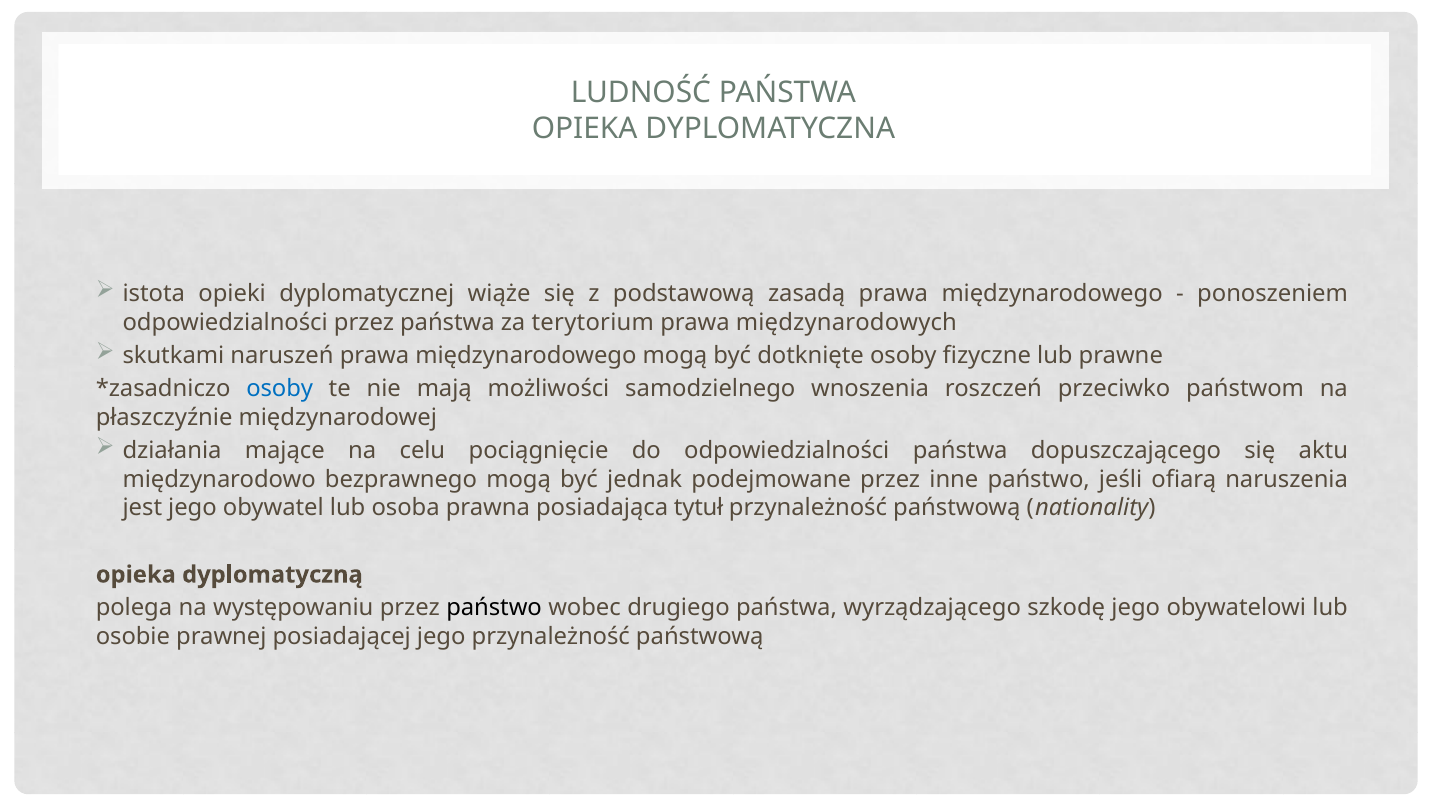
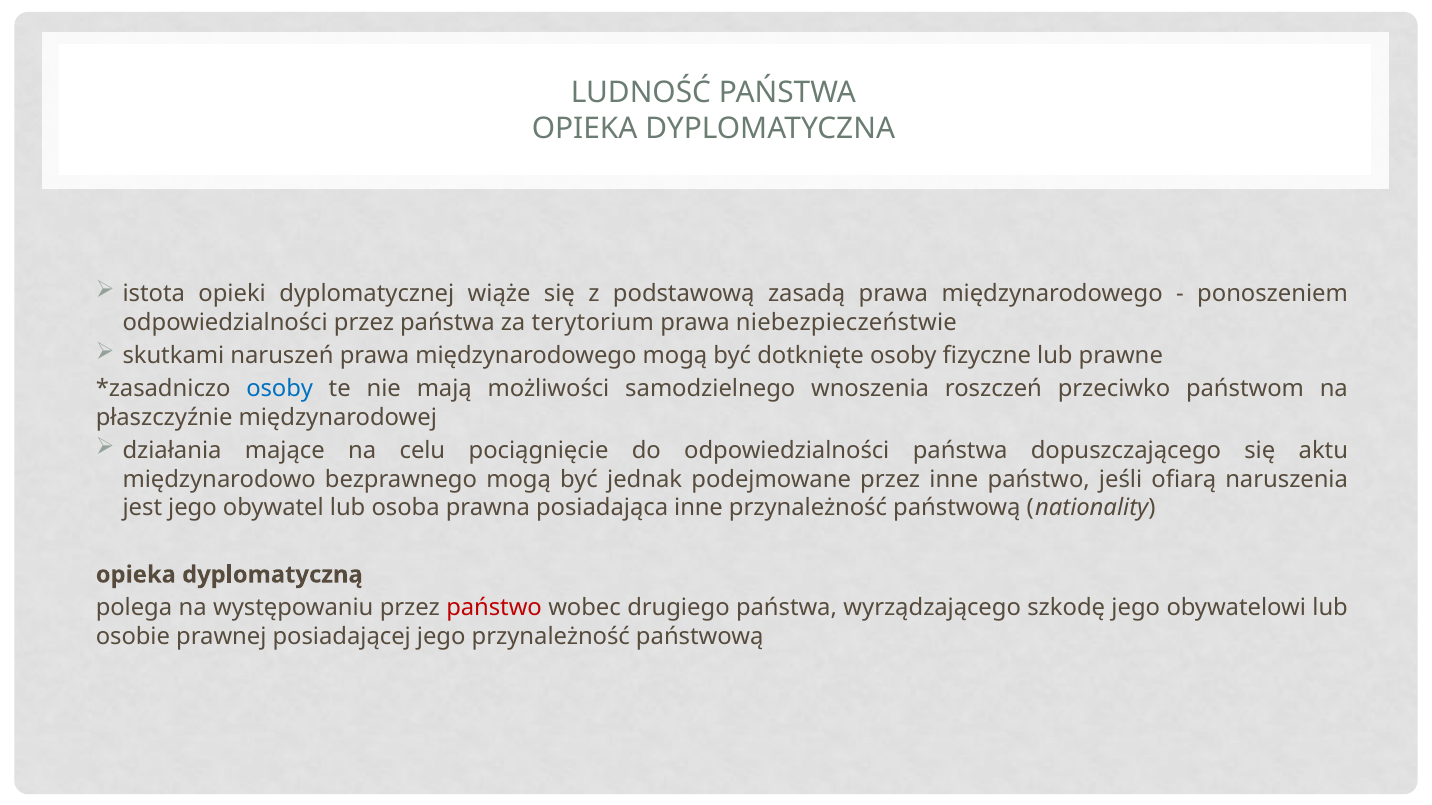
międzynarodowych: międzynarodowych -> niebezpieczeństwie (846, 322)
posiadająca tytuł: tytuł -> inne (699, 508)
państwo colour: black -> red (494, 608)
